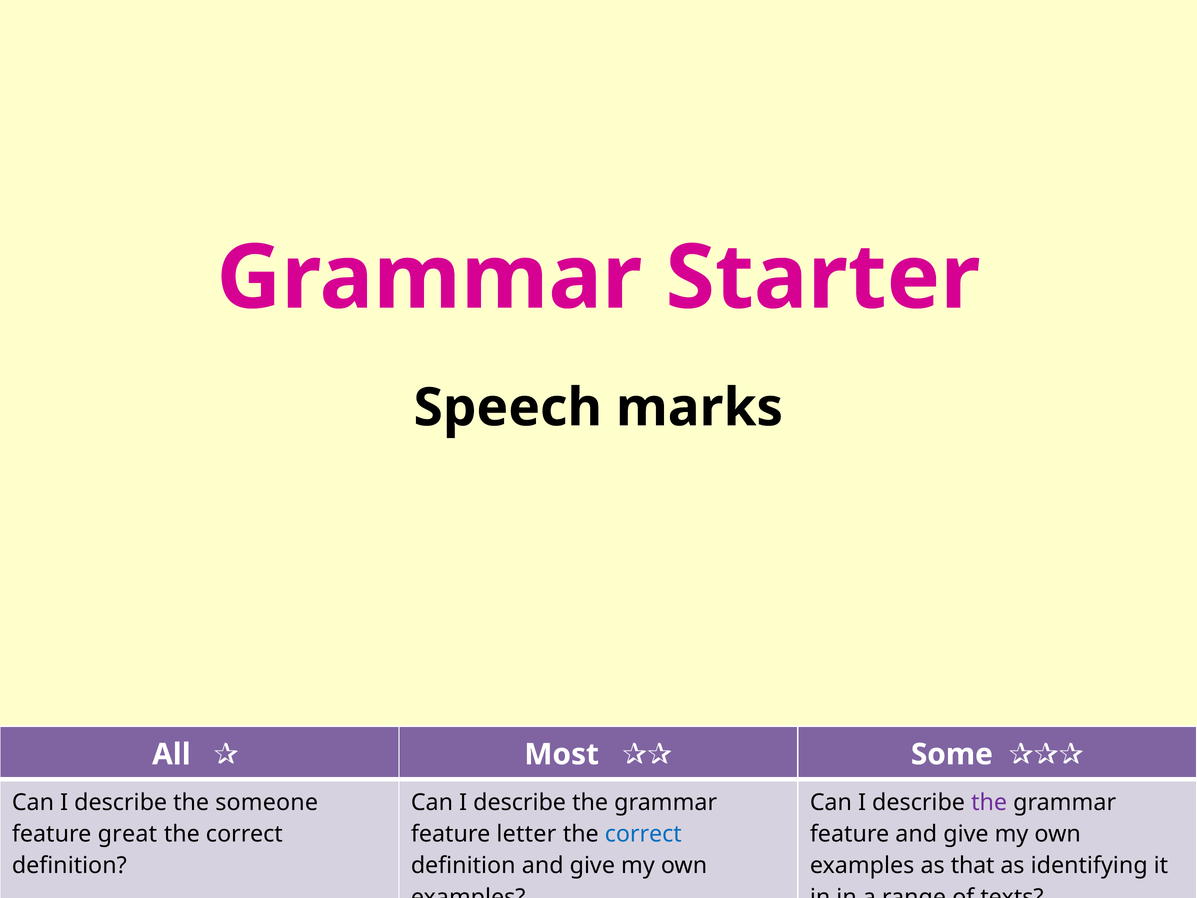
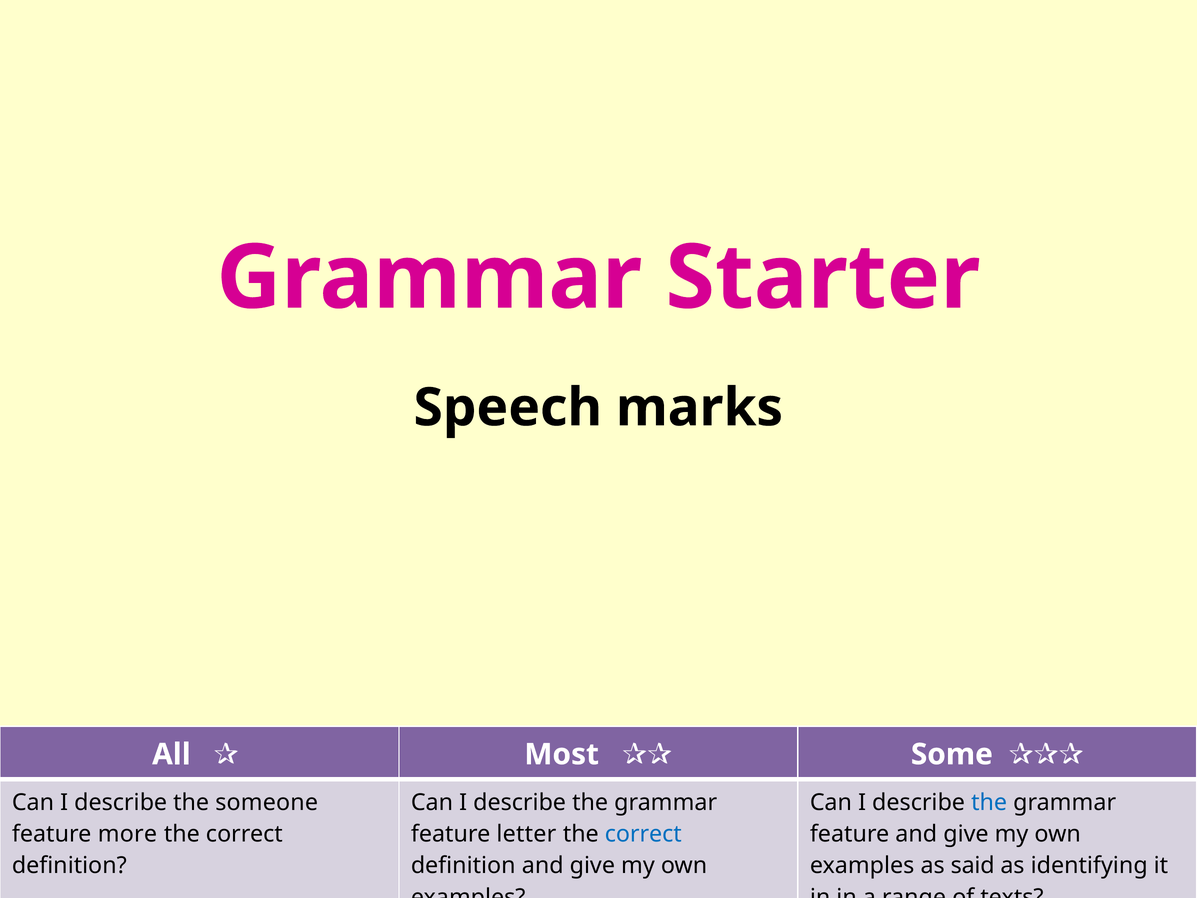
the colour: purple -> blue (989, 802)
great: great -> more (127, 834)
that: that -> said (973, 866)
